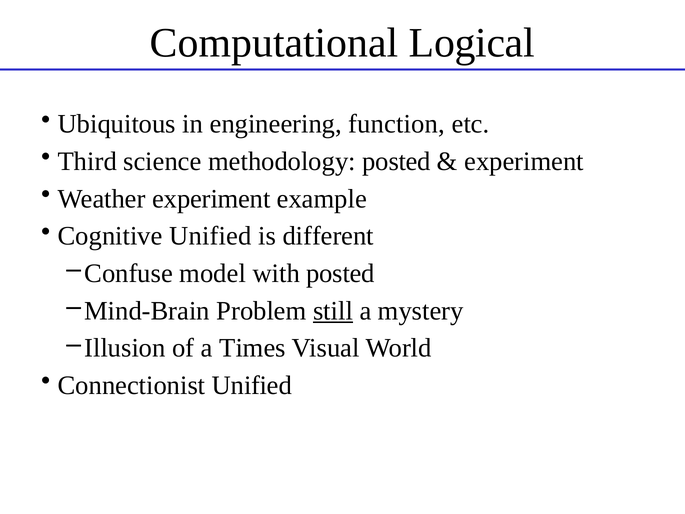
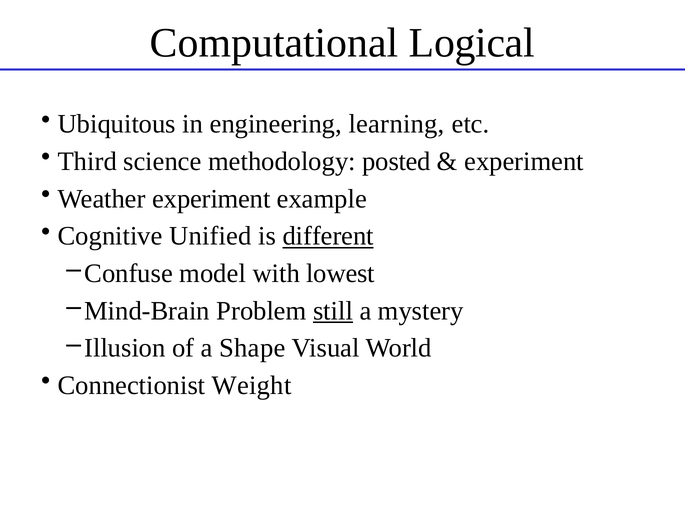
function: function -> learning (397, 124)
different underline: none -> present (328, 236)
with posted: posted -> lowest (340, 273)
Times: Times -> Shape (252, 348)
Connectionist Unified: Unified -> Weight (252, 385)
